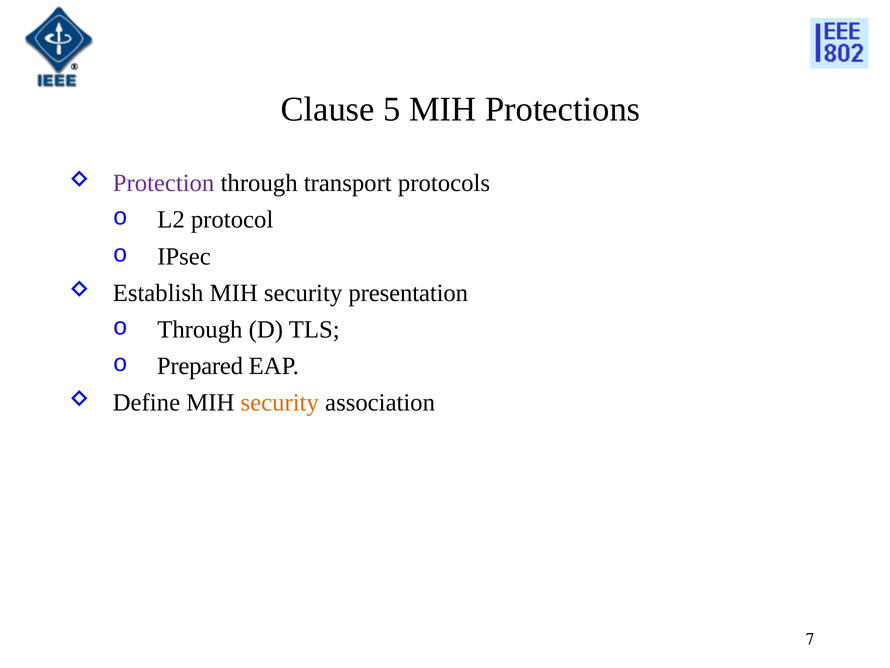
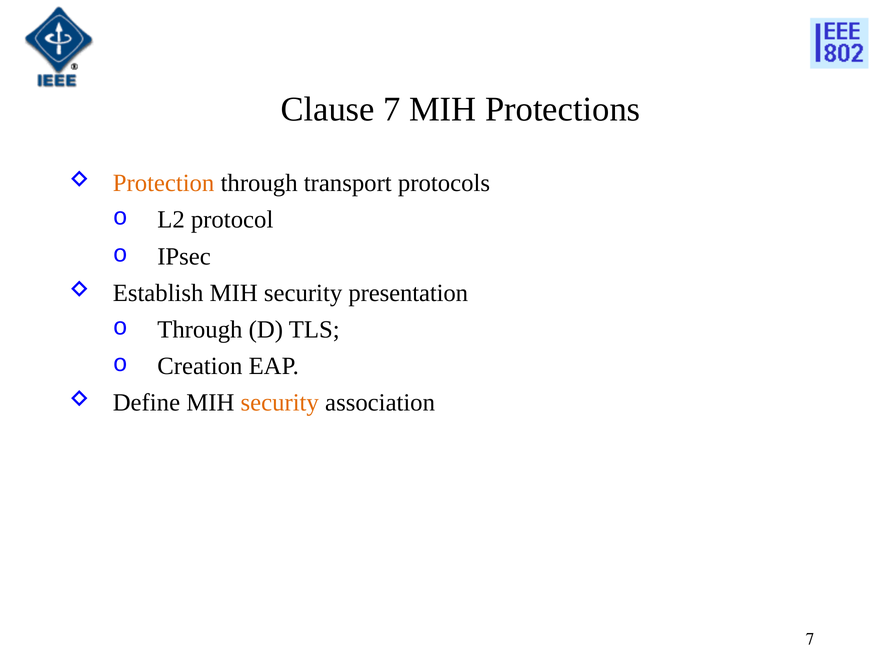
Clause 5: 5 -> 7 (392, 109)
Protection colour: purple -> orange (164, 183)
Prepared: Prepared -> Creation (200, 366)
